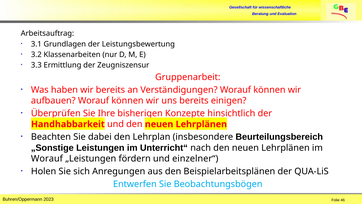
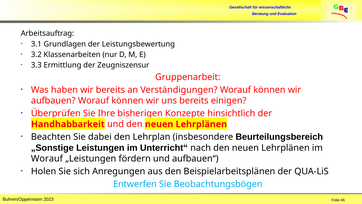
einzelner“: einzelner“ -> aufbauen“ (195, 158)
